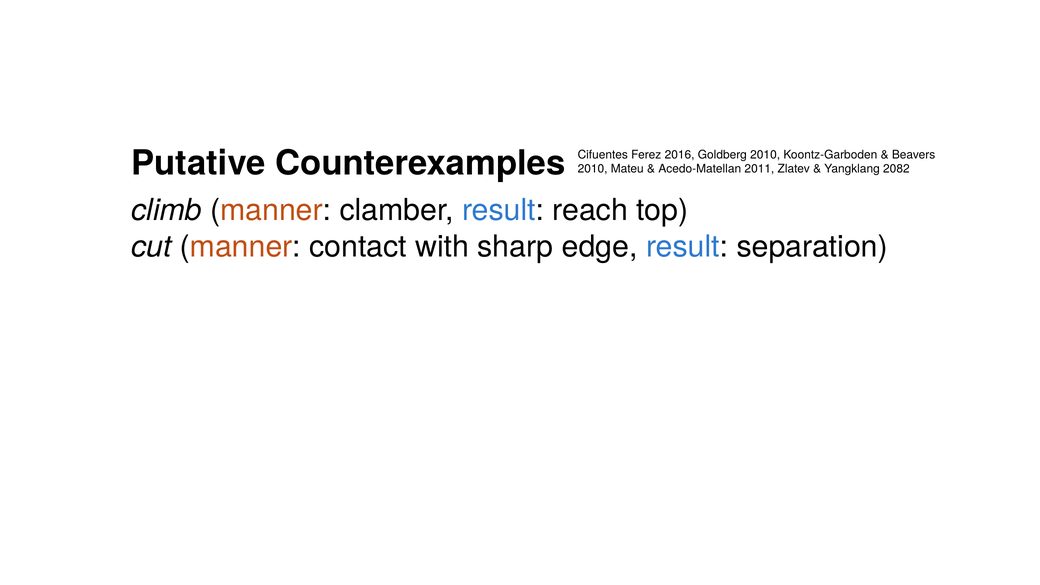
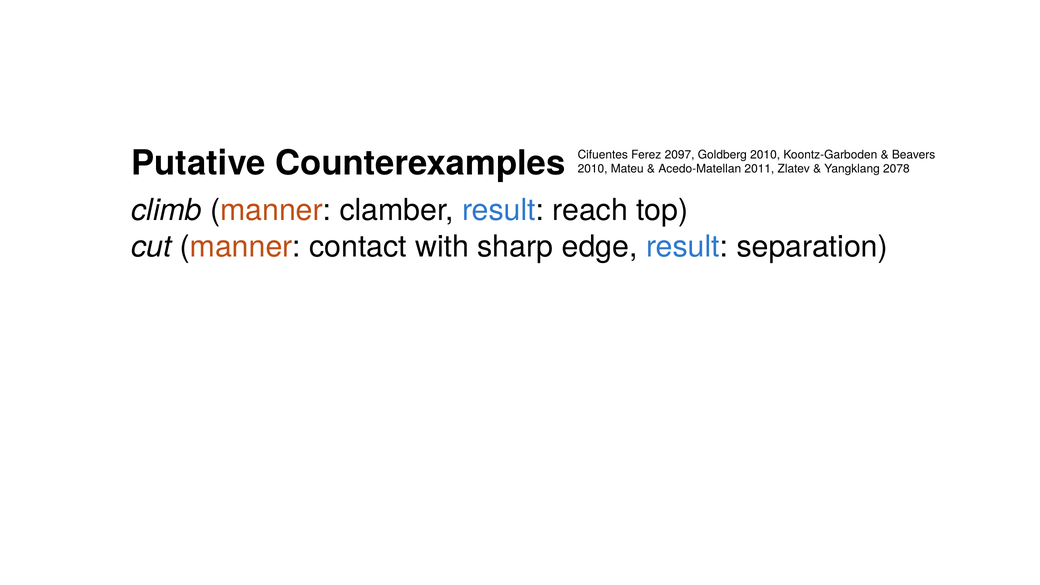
2016: 2016 -> 2097 (680, 155)
2082: 2082 -> 2078 (896, 169)
